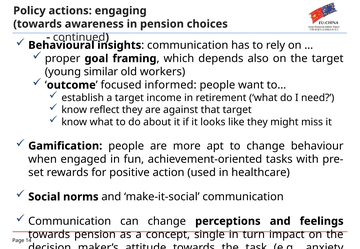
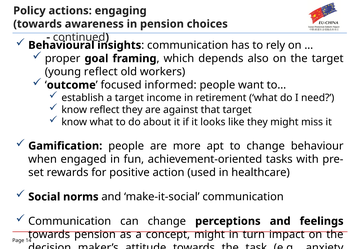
young similar: similar -> reflect (101, 72)
concept single: single -> might (209, 235)
